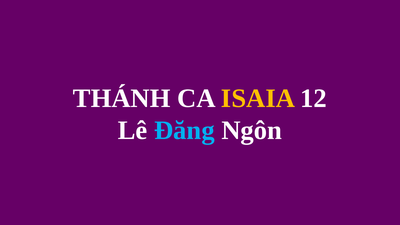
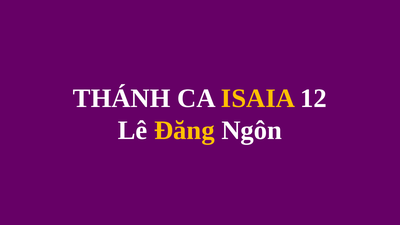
Đăng colour: light blue -> yellow (184, 130)
